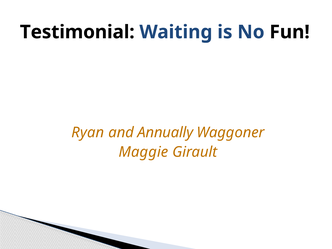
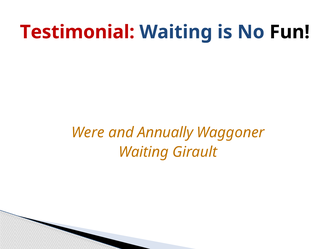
Testimonial colour: black -> red (77, 32)
Ryan: Ryan -> Were (88, 132)
Maggie: Maggie -> Waiting (144, 152)
